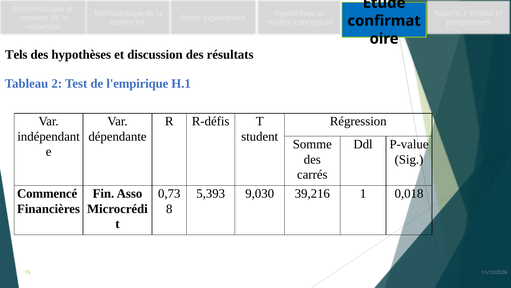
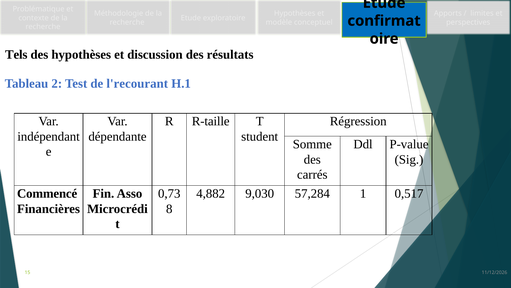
l'empirique: l'empirique -> l'recourant (137, 83)
R-défis: R-défis -> R-taille (211, 121)
5,393: 5,393 -> 4,882 (211, 193)
39,216: 39,216 -> 57,284 (312, 193)
0,018: 0,018 -> 0,517 (409, 193)
